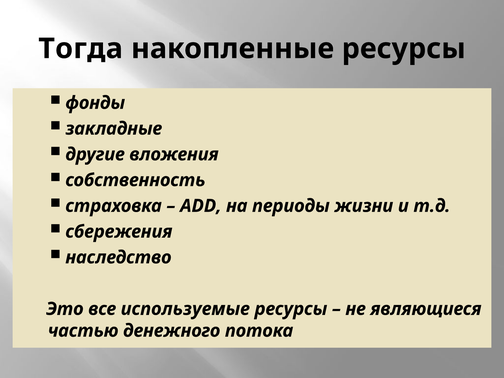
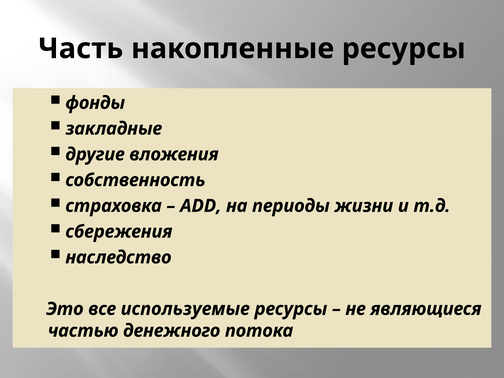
Тогда: Тогда -> Часть (81, 49)
